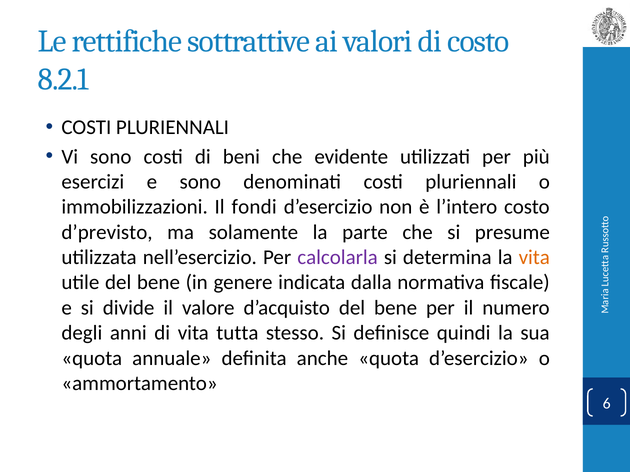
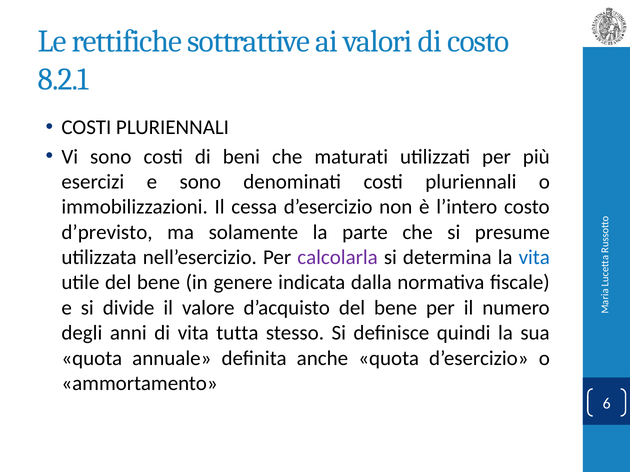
evidente: evidente -> maturati (351, 157)
fondi: fondi -> cessa (254, 207)
vita colour: orange -> blue (534, 258)
